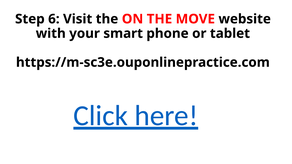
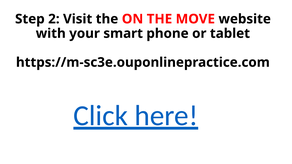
6: 6 -> 2 (54, 19)
